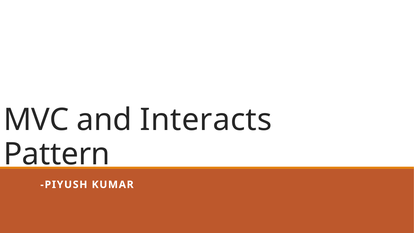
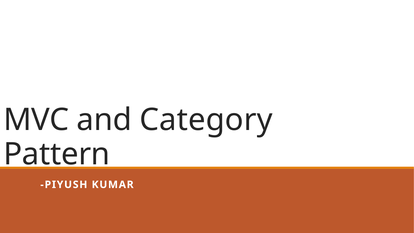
Interacts: Interacts -> Category (206, 120)
